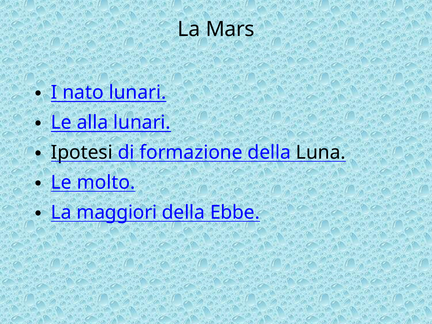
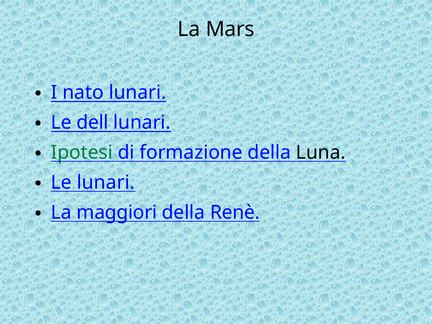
alla: alla -> dell (93, 123)
Ipotesi colour: black -> green (82, 153)
Le molto: molto -> lunari (106, 183)
Ebbe: Ebbe -> Renè (235, 213)
